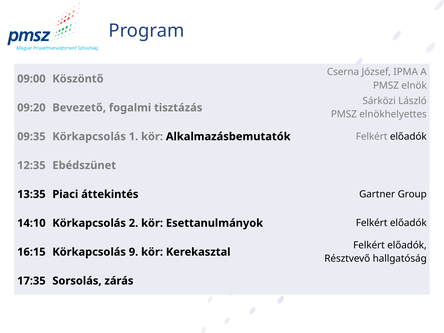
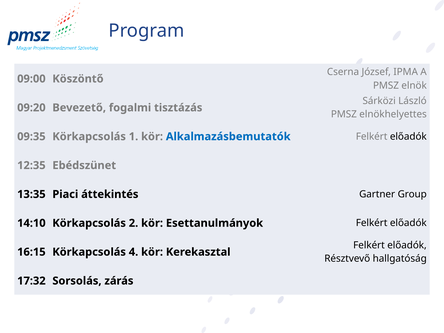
Alkalmazásbemutatók colour: black -> blue (228, 137)
9: 9 -> 4 (134, 252)
17:35: 17:35 -> 17:32 (31, 281)
